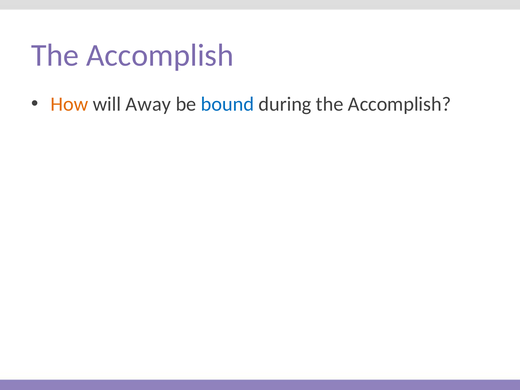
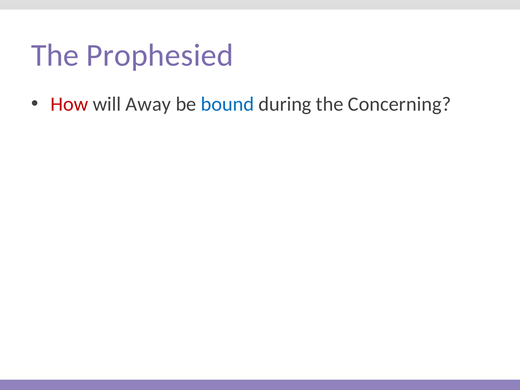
Accomplish: Accomplish -> Prophesied (160, 55)
How colour: orange -> red (69, 104)
during the Accomplish: Accomplish -> Concerning (400, 104)
